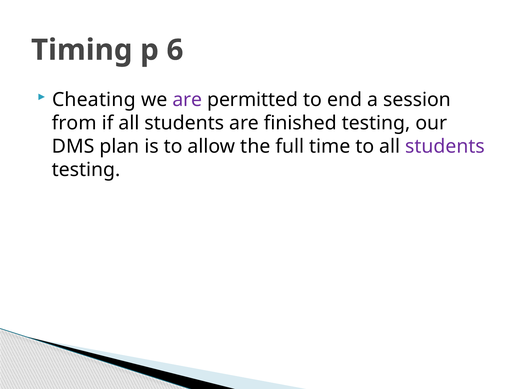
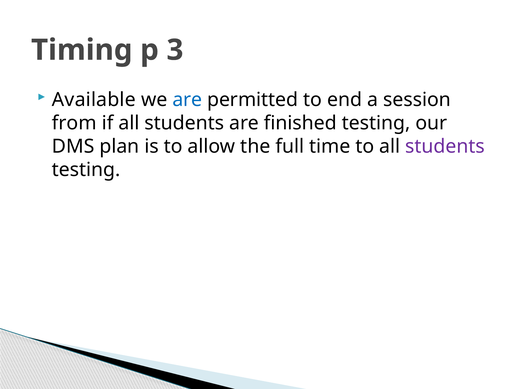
6: 6 -> 3 (175, 50)
Cheating: Cheating -> Available (94, 100)
are colour: purple -> blue (187, 100)
